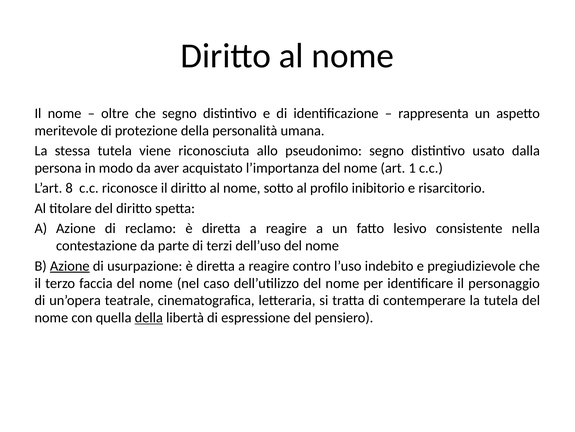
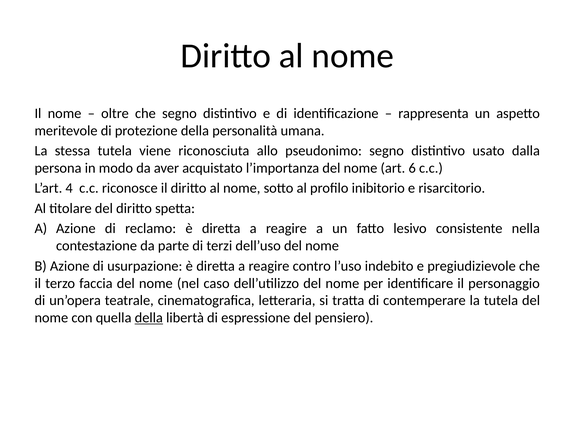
1: 1 -> 6 (412, 168)
8: 8 -> 4 (69, 188)
Azione underline: present -> none (70, 266)
